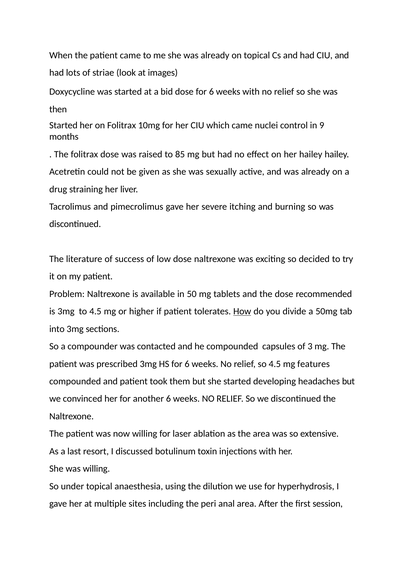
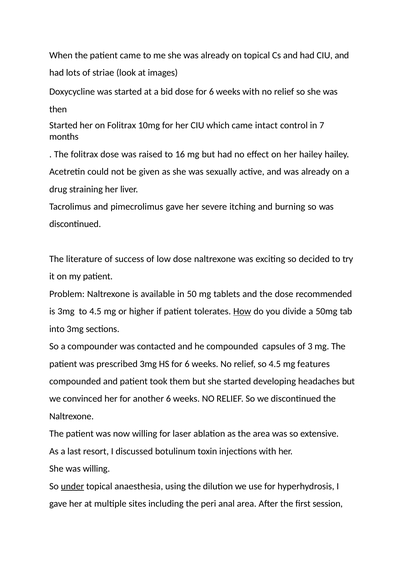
nuclei: nuclei -> intact (266, 125)
9: 9 -> 7 (322, 125)
85: 85 -> 16 (180, 154)
under underline: none -> present (72, 486)
